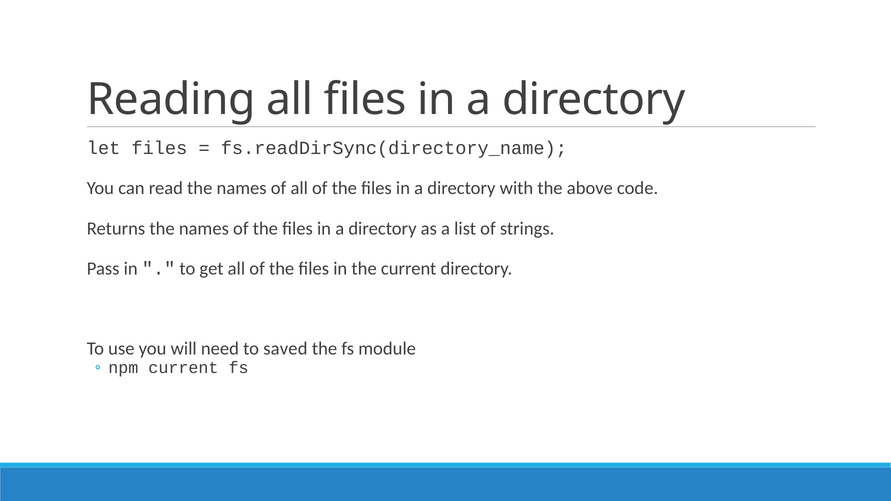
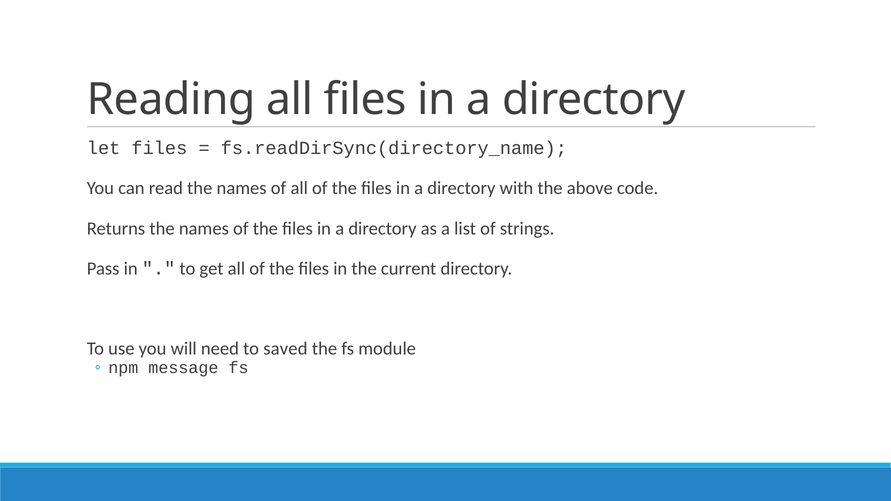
npm current: current -> message (183, 368)
